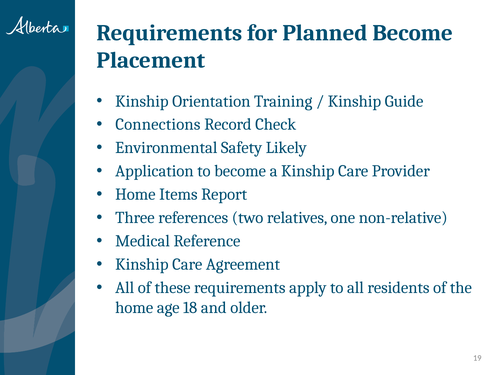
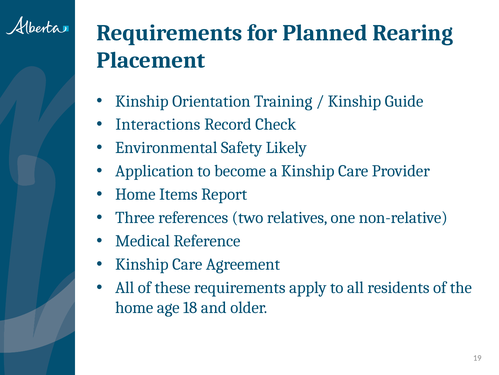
Planned Become: Become -> Rearing (413, 33)
Connections: Connections -> Interactions (158, 124)
